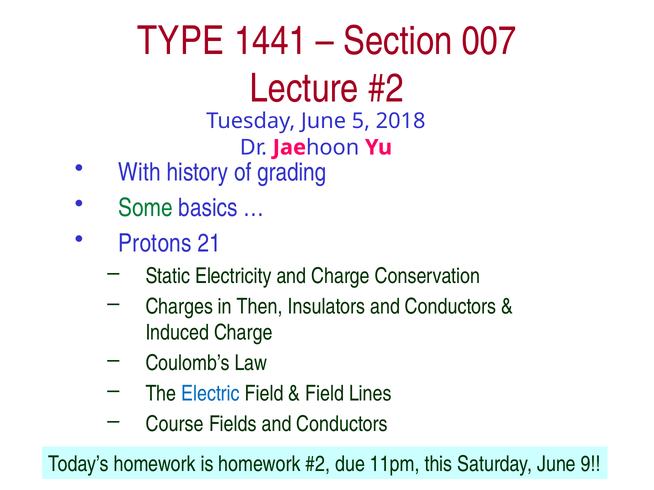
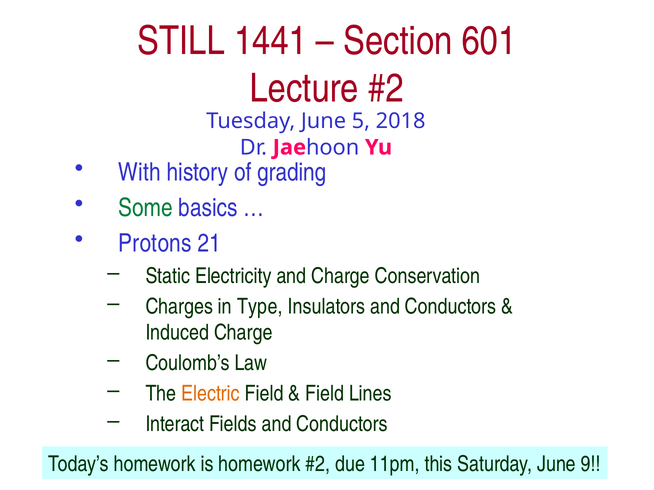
TYPE: TYPE -> STILL (181, 41)
007: 007 -> 601 (489, 41)
Then: Then -> Type (260, 307)
Electric colour: blue -> orange (211, 394)
Course: Course -> Interact (175, 424)
